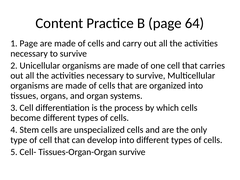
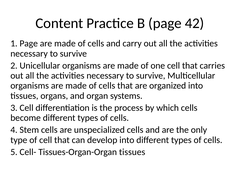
64: 64 -> 42 (195, 23)
Tissues-Organ-Organ survive: survive -> tissues (132, 152)
